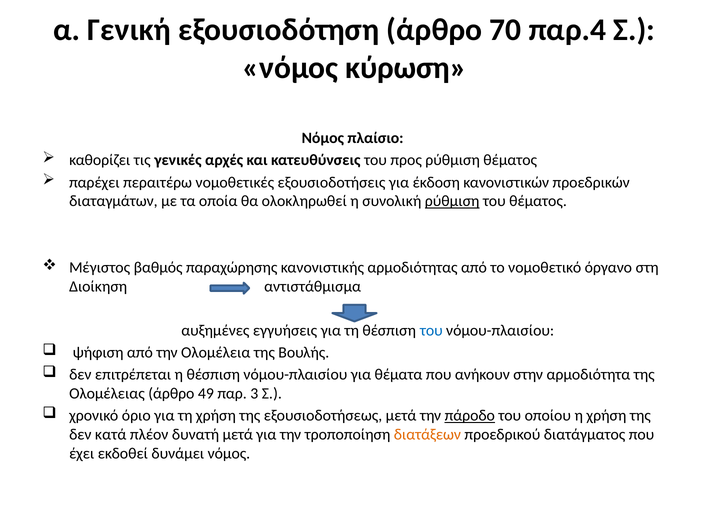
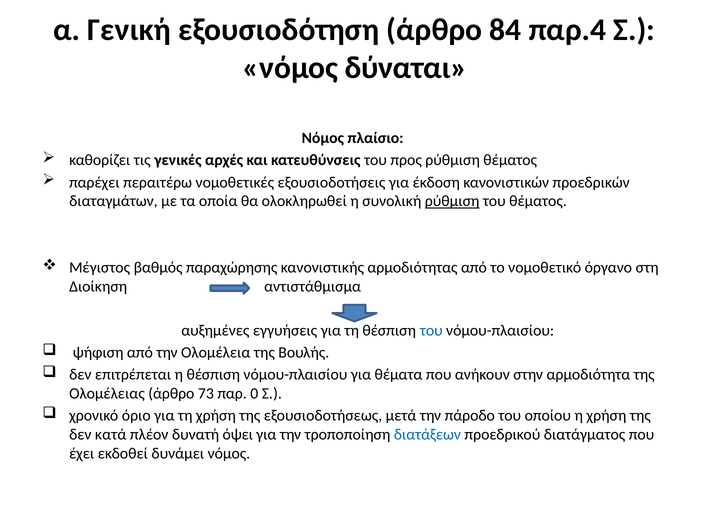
70: 70 -> 84 (505, 30)
κύρωση: κύρωση -> δύναται (406, 68)
49: 49 -> 73 (206, 393)
3: 3 -> 0 (254, 393)
πάροδο underline: present -> none (470, 415)
δυνατή μετά: μετά -> όψει (238, 434)
διατάξεων colour: orange -> blue (427, 434)
